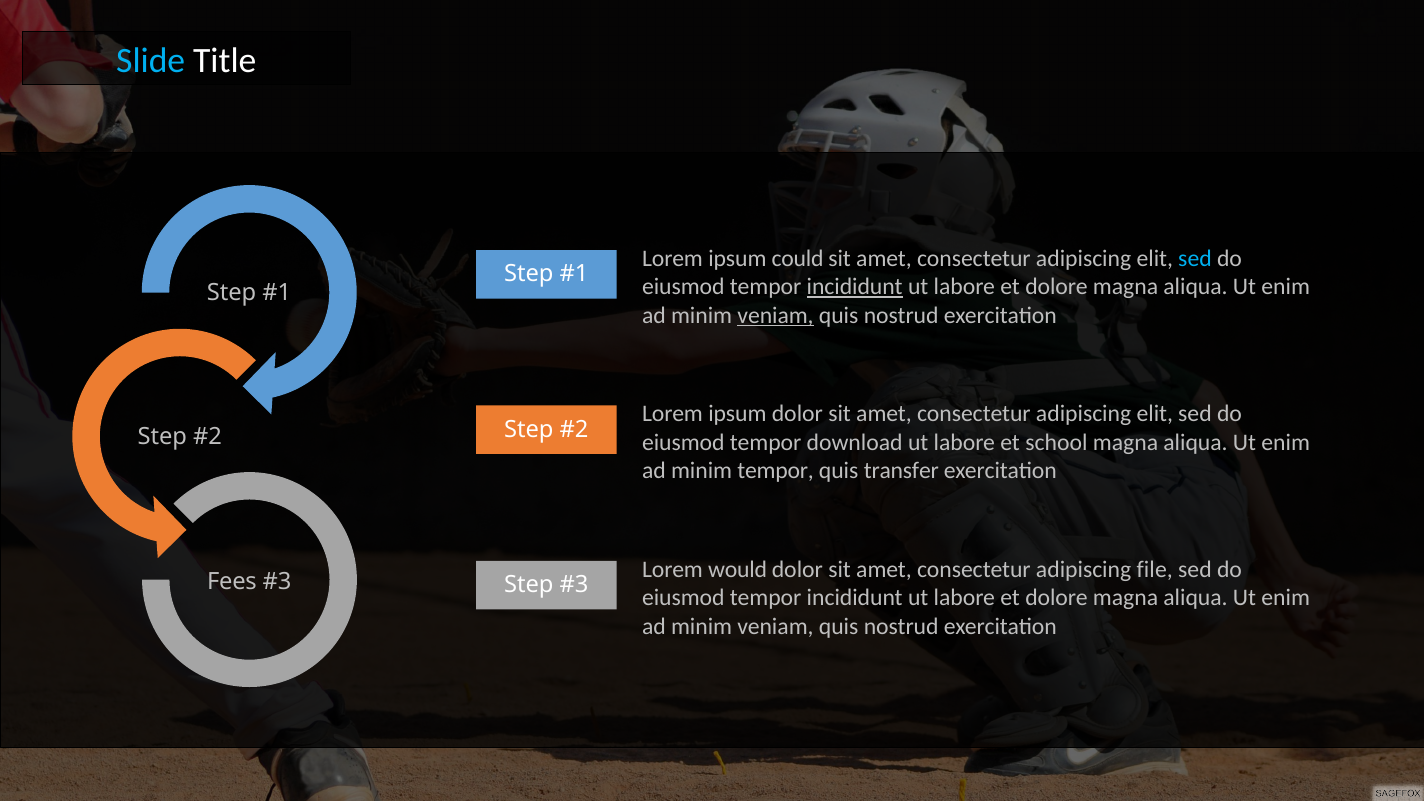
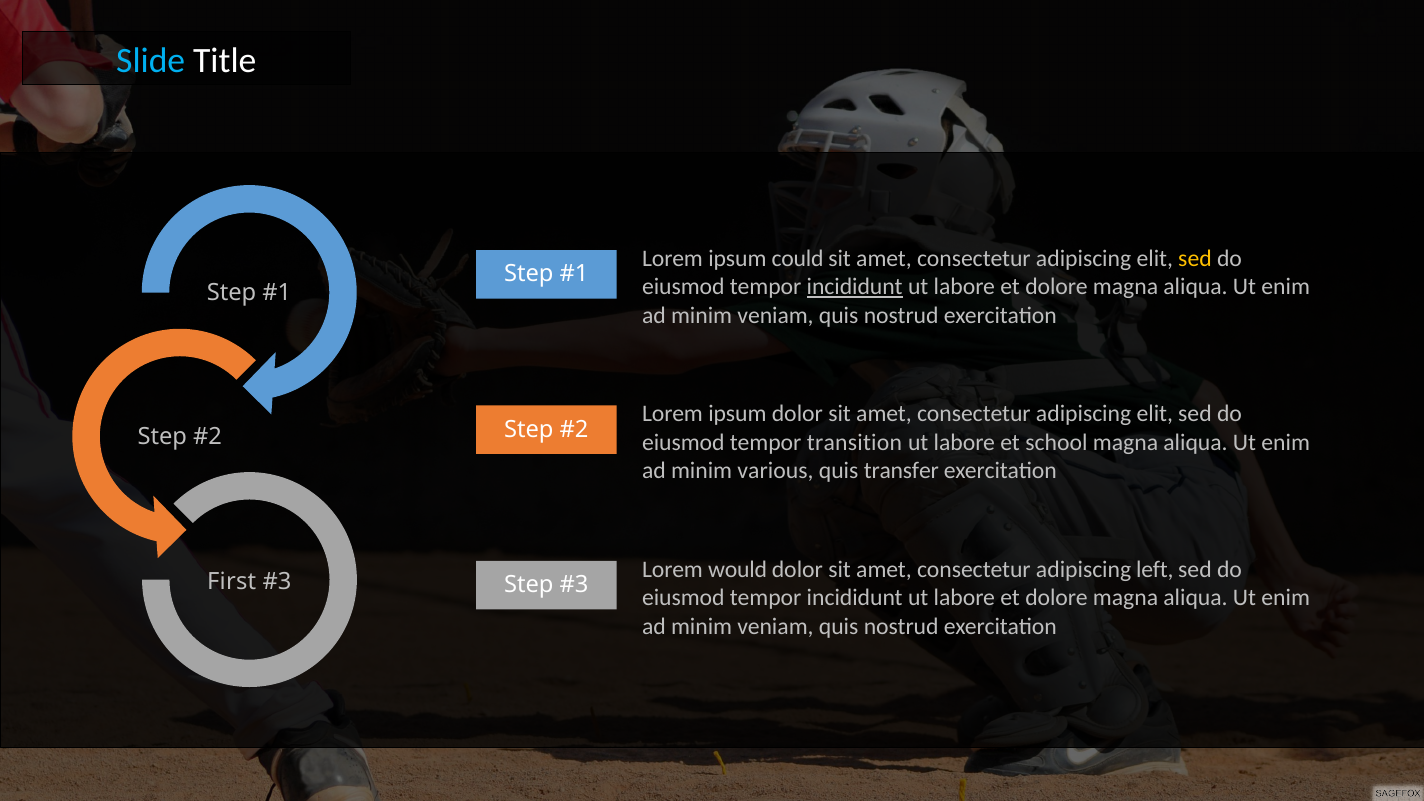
sed colour: light blue -> yellow (1195, 258)
veniam underline: present -> none (776, 315)
download: download -> transition (855, 442)
minim tempor: tempor -> various (776, 471)
file: file -> left (1155, 569)
Fees: Fees -> First (232, 582)
